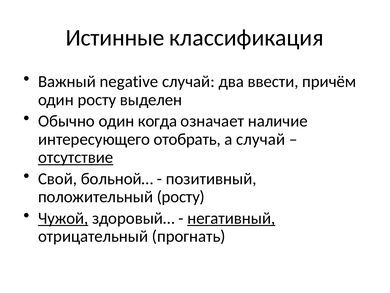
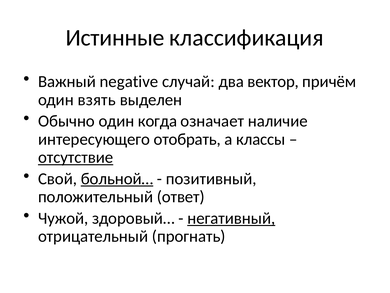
ввести: ввести -> вектор (273, 81)
один росту: росту -> взять (97, 100)
а случай: случай -> классы (261, 139)
больной… underline: none -> present (117, 178)
положительный росту: росту -> ответ (181, 197)
Чужой underline: present -> none (63, 218)
